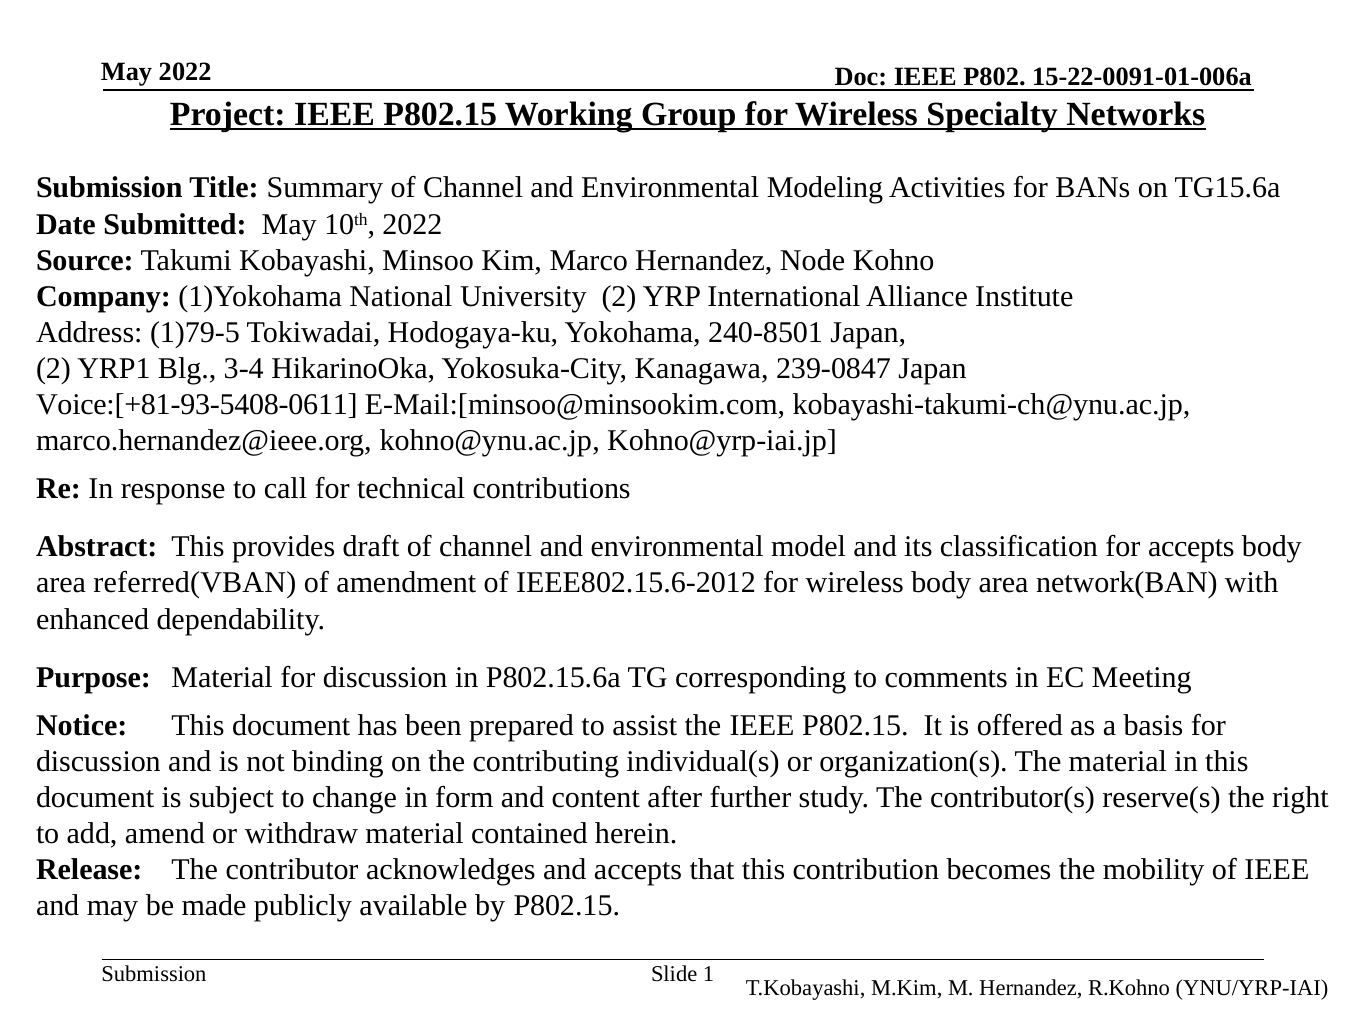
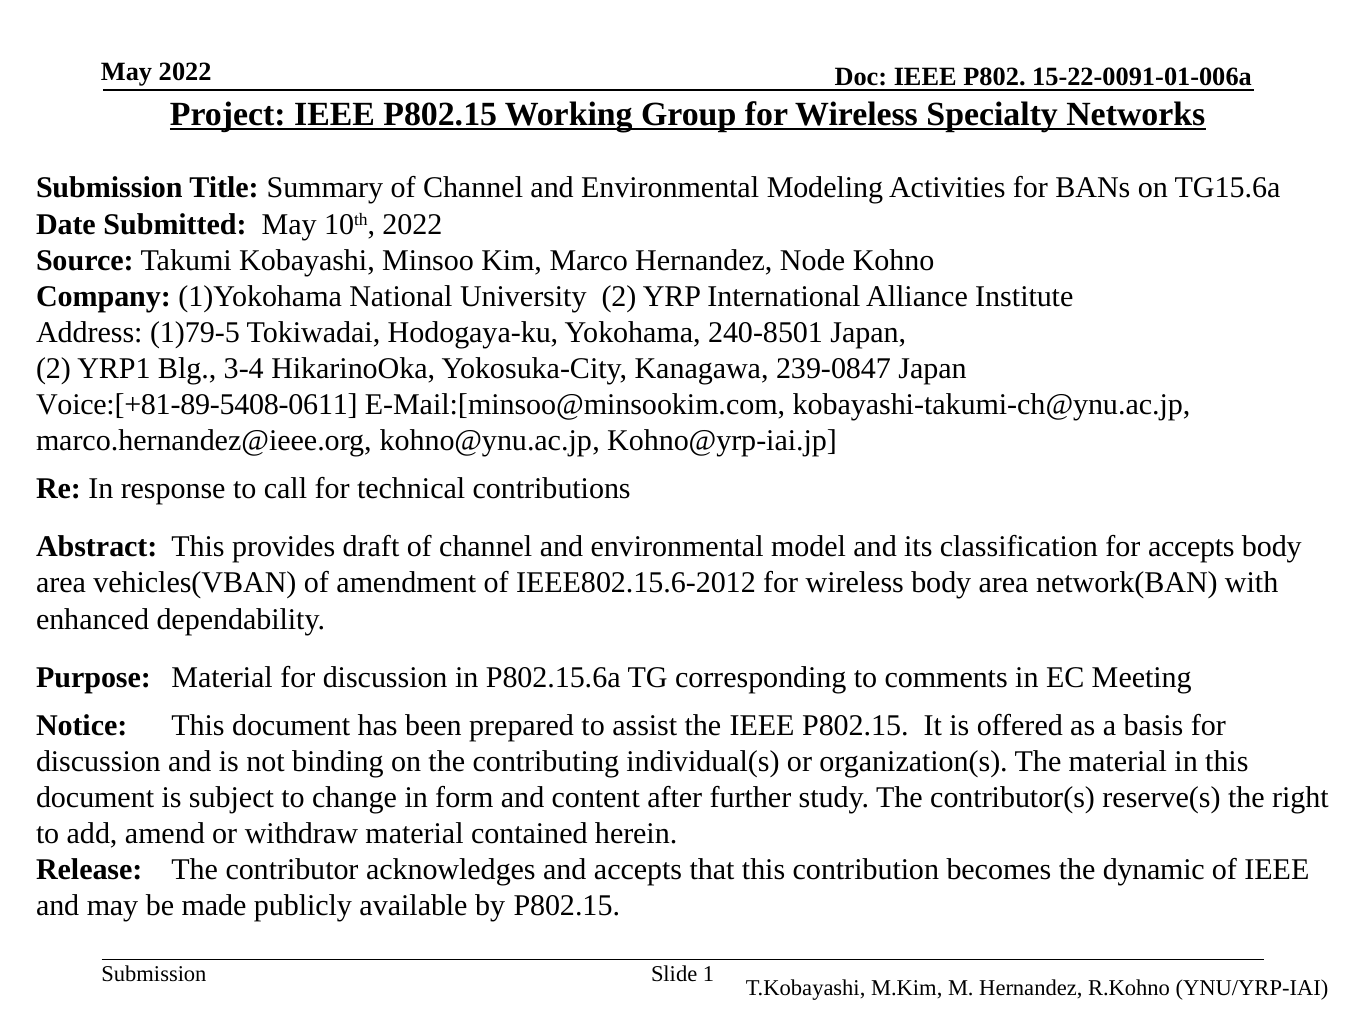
Voice:[+81-93-5408-0611: Voice:[+81-93-5408-0611 -> Voice:[+81-89-5408-0611 (197, 404)
referred(VBAN: referred(VBAN -> vehicles(VBAN (195, 583)
mobility: mobility -> dynamic (1154, 869)
